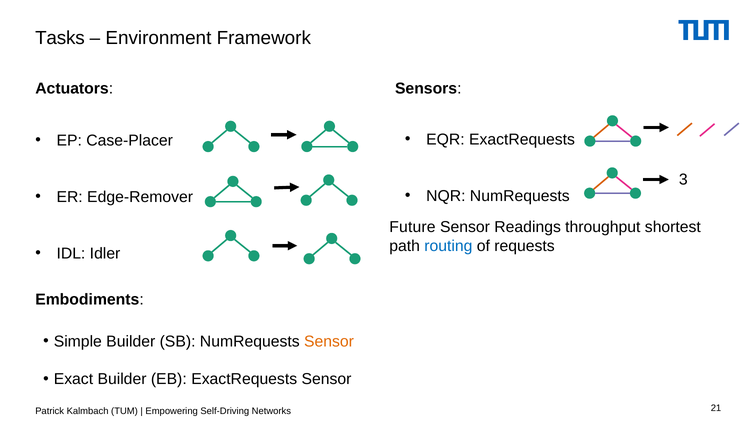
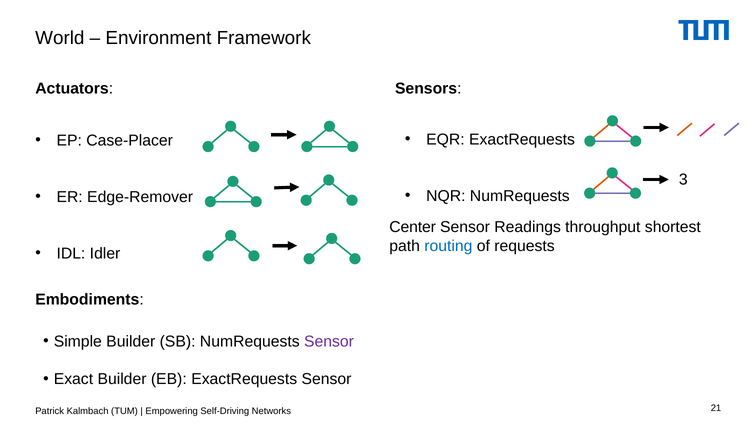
Tasks: Tasks -> World (60, 38)
Future: Future -> Center (413, 227)
Sensor colour: orange -> purple (329, 341)
